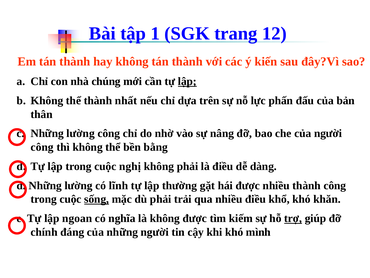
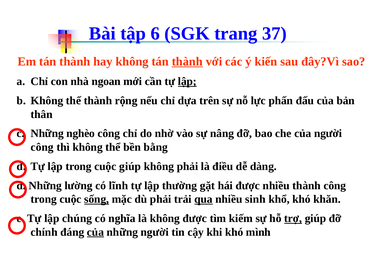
1: 1 -> 6 (155, 33)
12: 12 -> 37 (274, 33)
thành underline: none -> present (187, 62)
chúng: chúng -> ngoan (106, 81)
nhất: nhất -> rộng (126, 100)
lường: lường -> nghèo (81, 133)
cuộc nghị: nghị -> giúp (130, 166)
qua underline: none -> present (204, 199)
nhiều điều: điều -> sinh (255, 199)
ngoan: ngoan -> chúng (77, 218)
của underline: none -> present (95, 232)
